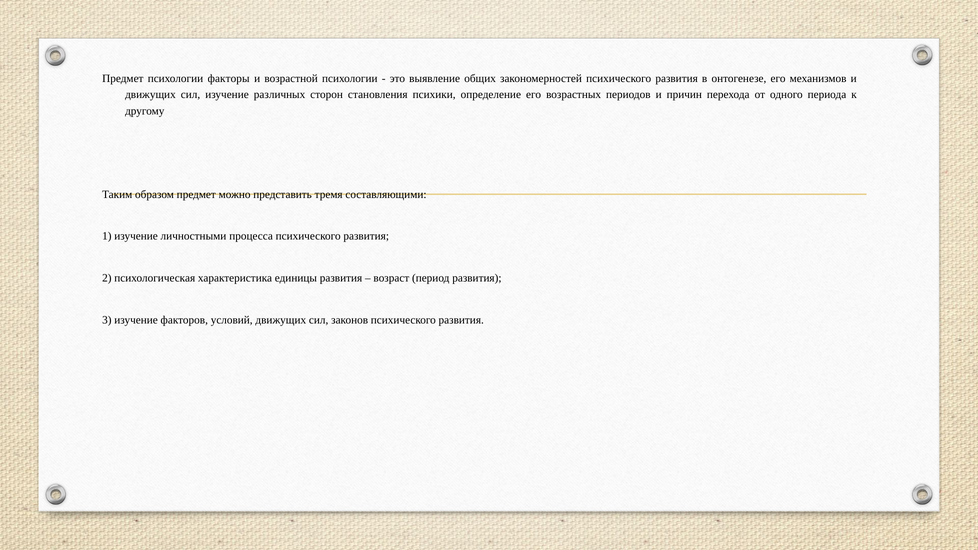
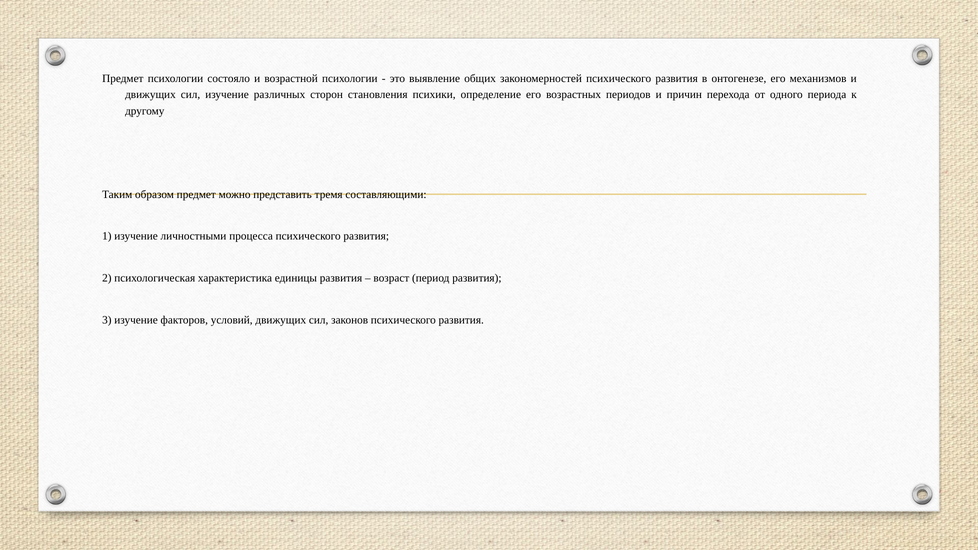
факторы: факторы -> состояло (229, 79)
